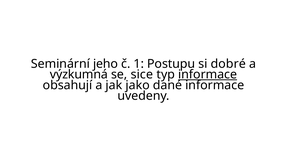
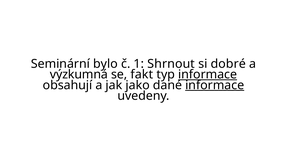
jeho: jeho -> bylo (105, 64)
Postupu: Postupu -> Shrnout (171, 64)
sice: sice -> fakt (142, 75)
informace underline: none -> present (215, 85)
